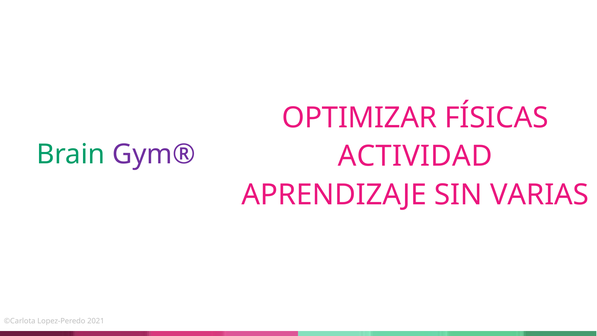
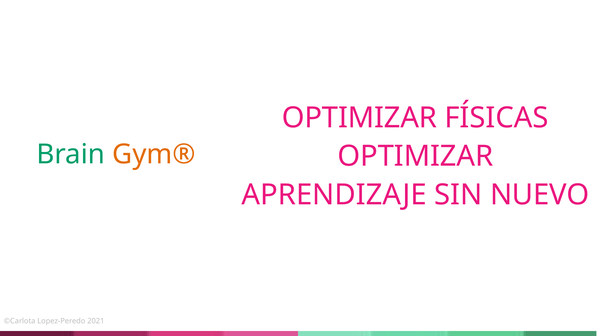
Gym® colour: purple -> orange (154, 154)
ACTIVIDAD: ACTIVIDAD -> OPTIMIZAR (415, 156)
VARIAS: VARIAS -> NUEVO (540, 195)
